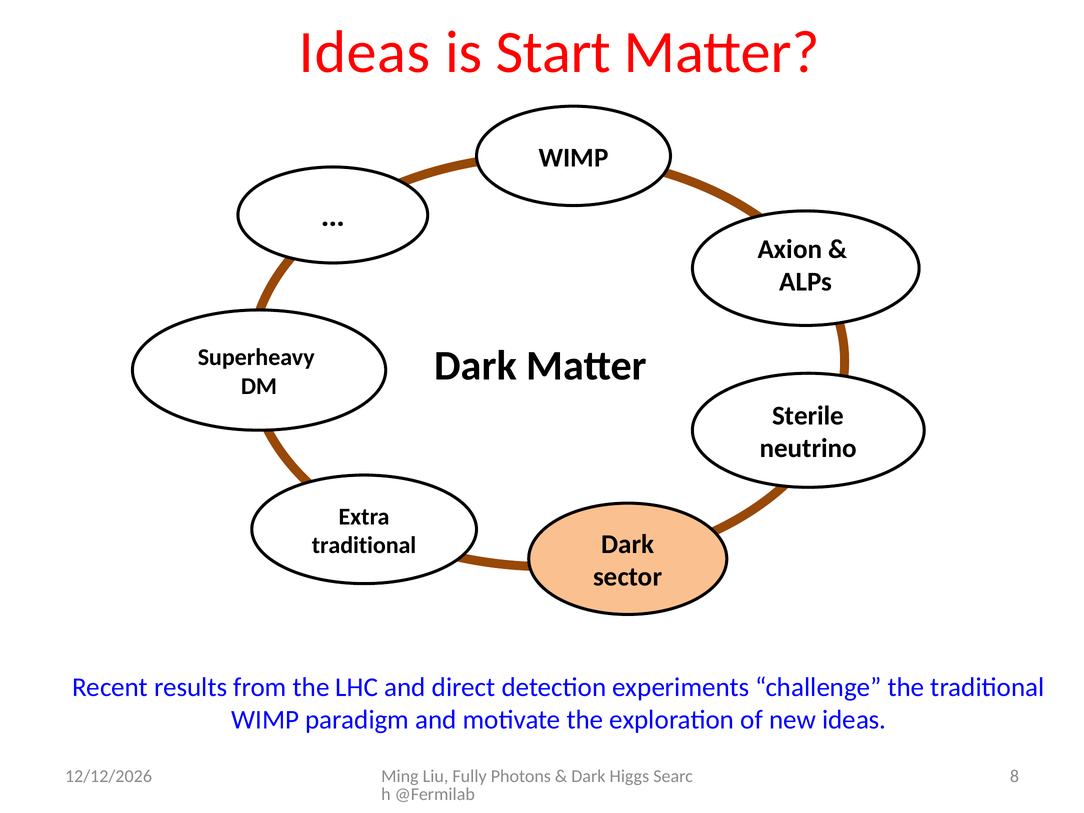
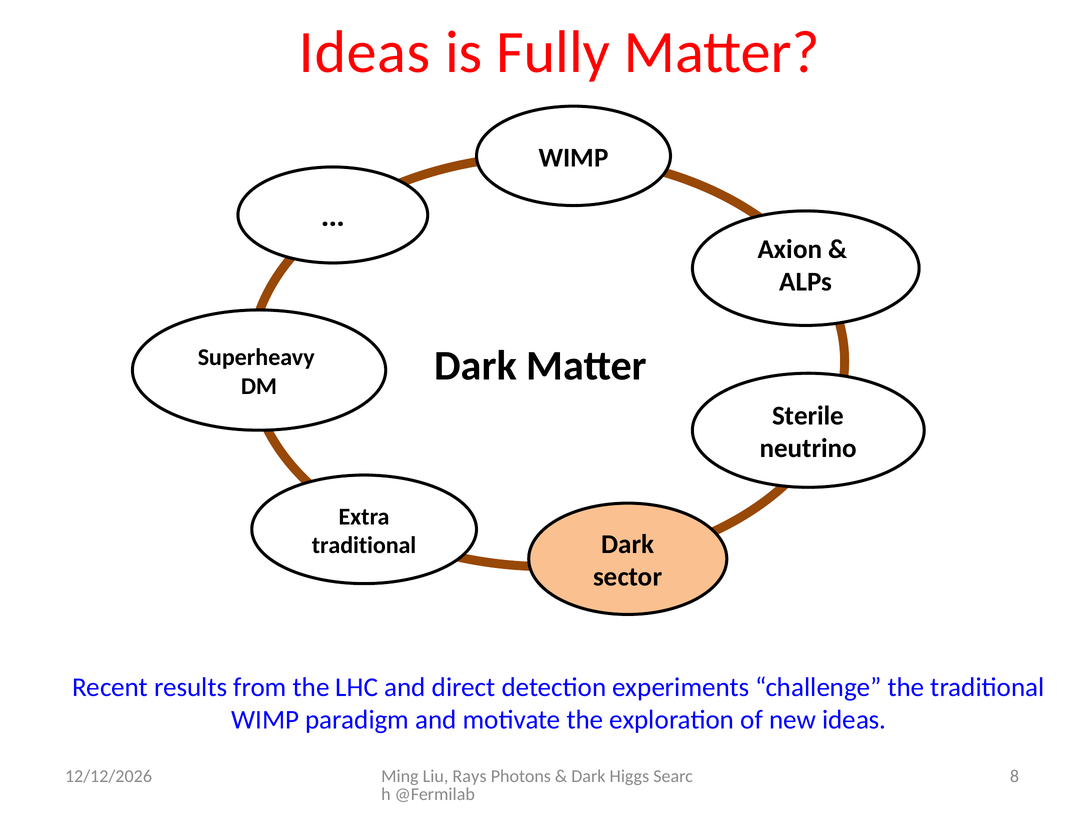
Start: Start -> Fully (553, 52)
Fully: Fully -> Rays (469, 776)
